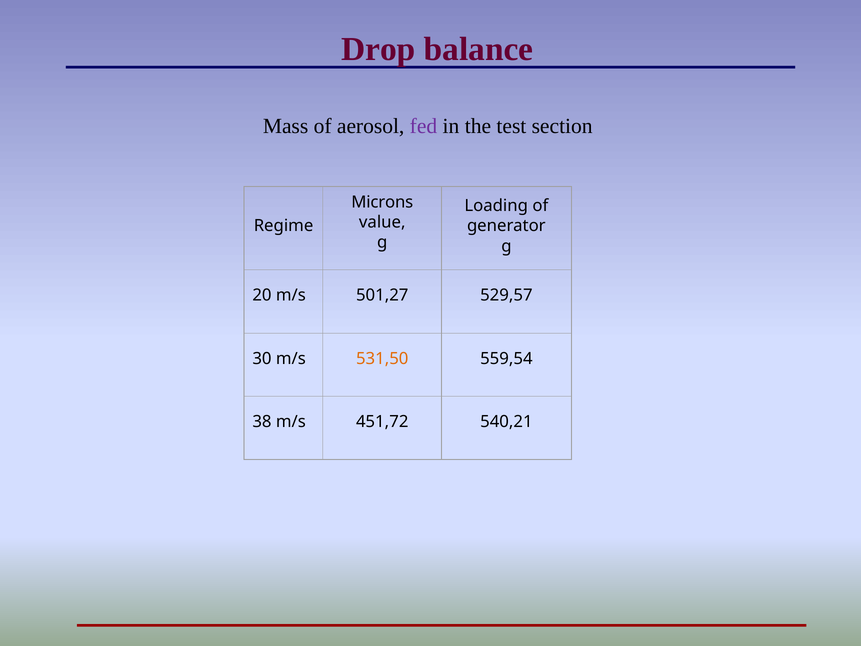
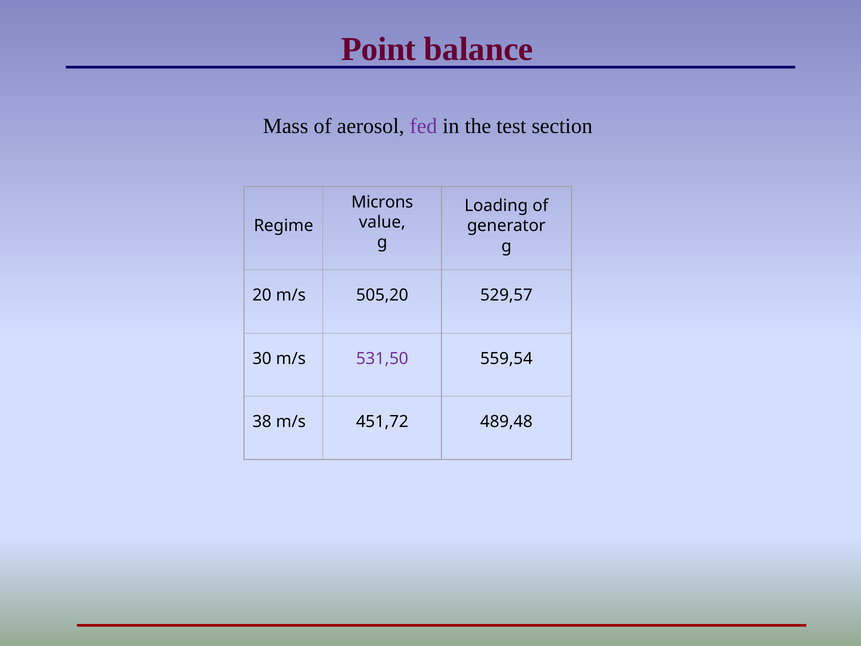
Drop: Drop -> Point (379, 49)
501,27: 501,27 -> 505,20 (382, 295)
531,50 colour: orange -> purple (382, 358)
540,21: 540,21 -> 489,48 (506, 421)
